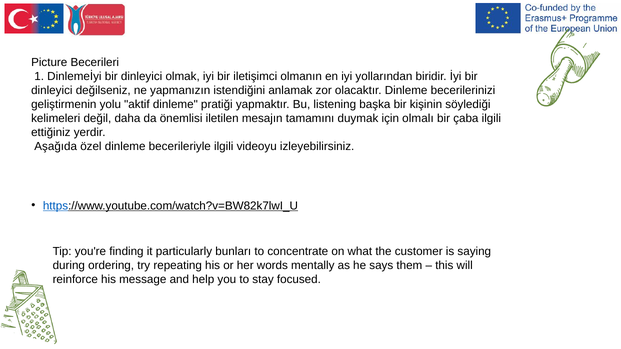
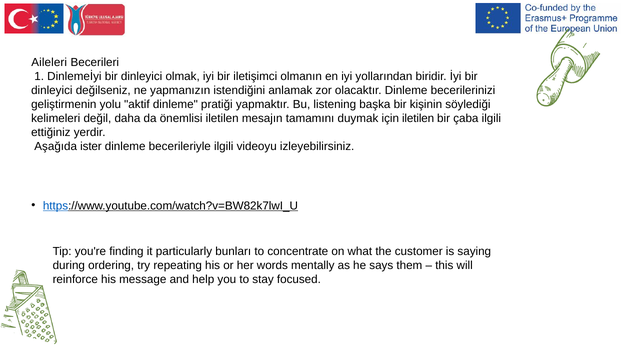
Picture: Picture -> Aileleri (49, 63)
için olmalı: olmalı -> iletilen (418, 118)
özel: özel -> ister (91, 146)
